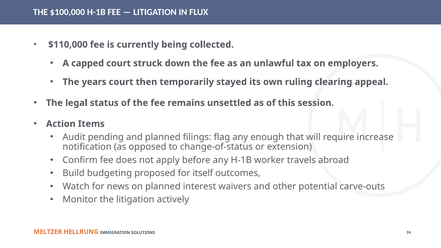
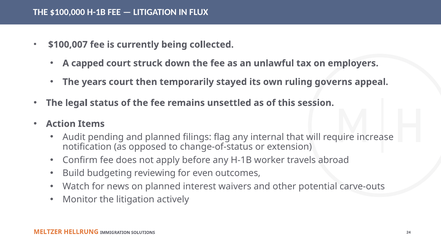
$110,000: $110,000 -> $100,007 (68, 45)
clearing: clearing -> governs (333, 82)
enough: enough -> internal (267, 137)
proposed: proposed -> reviewing (155, 173)
itself: itself -> even (203, 173)
